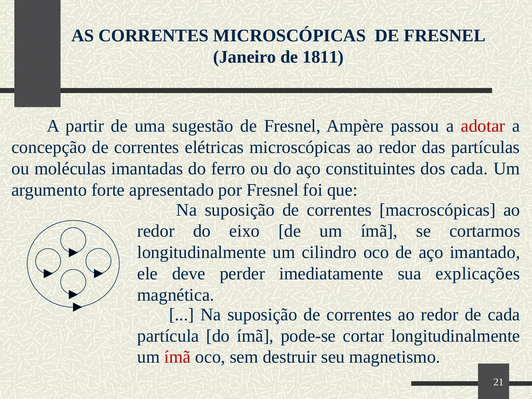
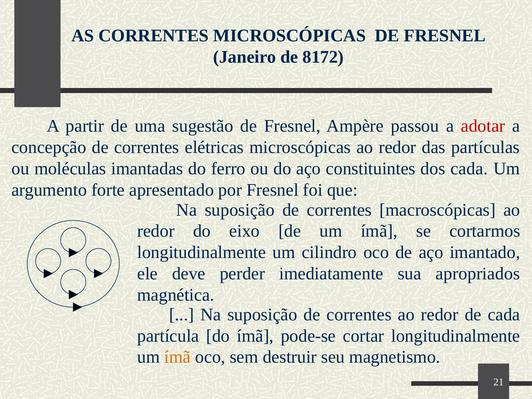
1811: 1811 -> 8172 (323, 57)
explicações: explicações -> apropriados (478, 274)
ímã colour: red -> orange (178, 357)
